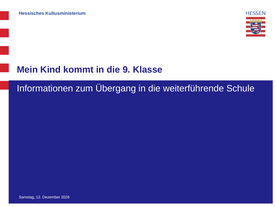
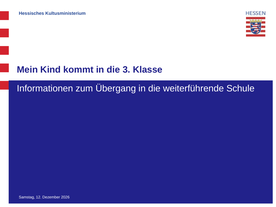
9: 9 -> 3 (126, 70)
